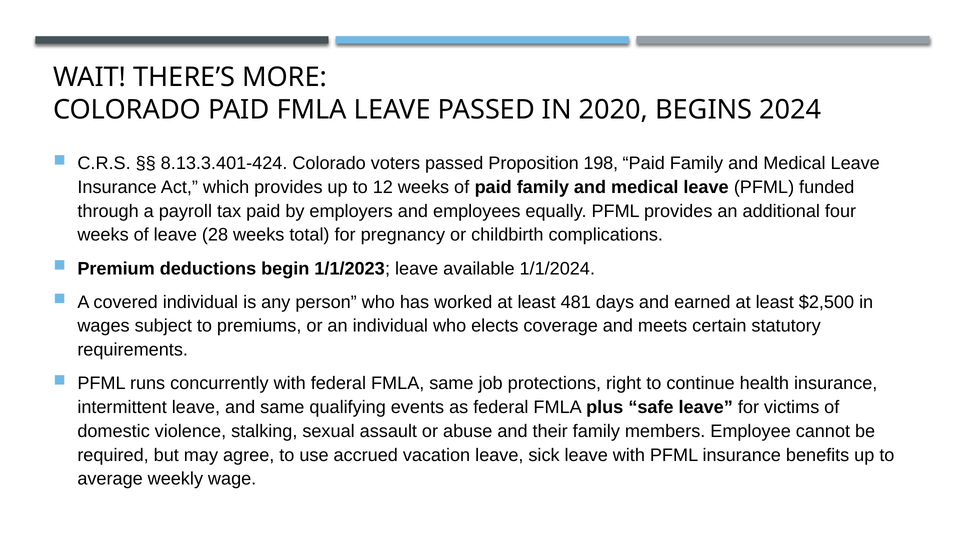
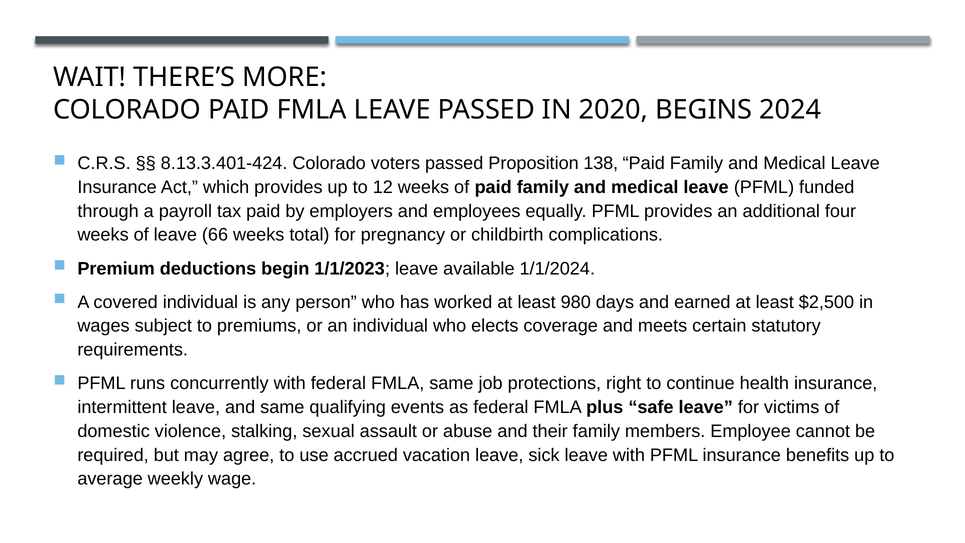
198: 198 -> 138 (601, 163)
28: 28 -> 66 (215, 235)
481: 481 -> 980 (576, 302)
